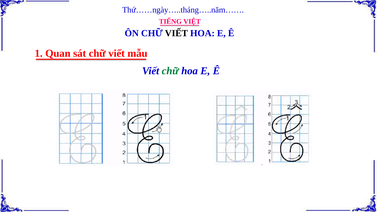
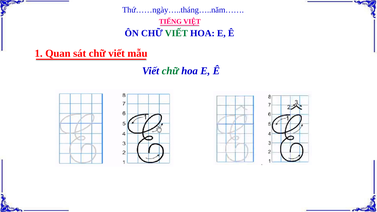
VIẾT colour: black -> green (176, 33)
